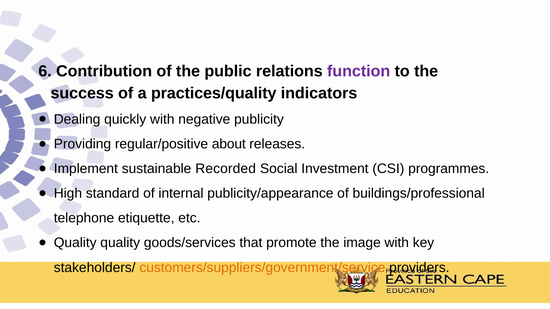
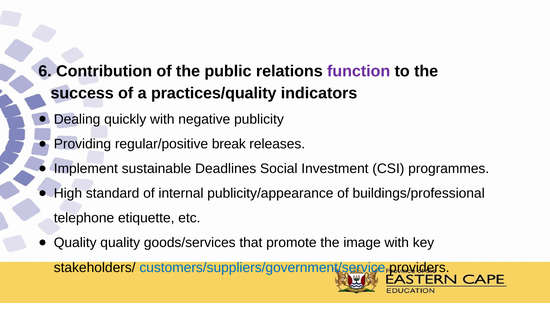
about: about -> break (229, 144)
Recorded: Recorded -> Deadlines (226, 169)
customers/suppliers/government/service colour: orange -> blue (262, 268)
